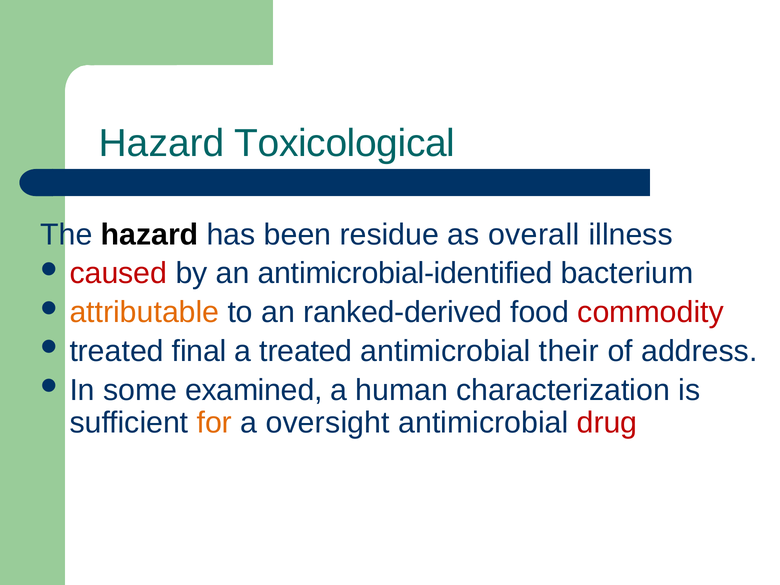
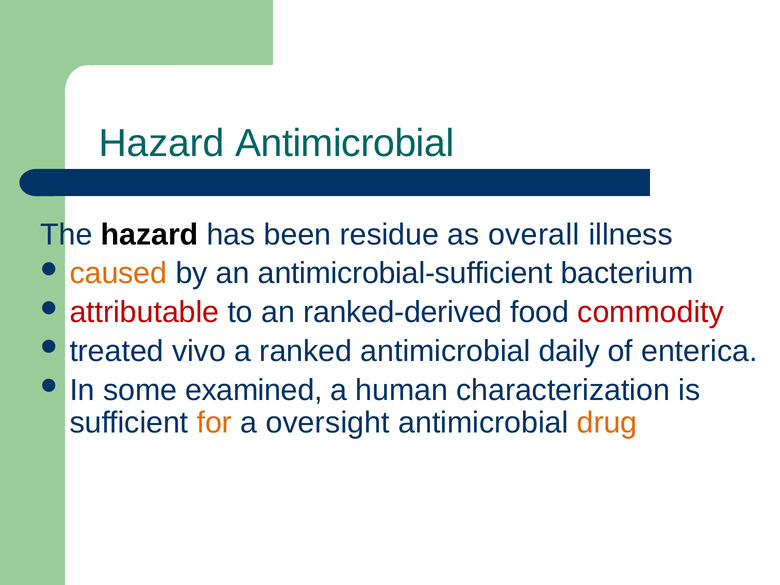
Hazard Toxicological: Toxicological -> Antimicrobial (345, 143)
caused colour: red -> orange (118, 273)
antimicrobial-identified: antimicrobial-identified -> antimicrobial-sufficient (405, 273)
attributable colour: orange -> red (144, 312)
final: final -> vivo (199, 351)
a treated: treated -> ranked (306, 351)
their: their -> daily (569, 351)
address: address -> enterica (699, 351)
drug colour: red -> orange (607, 423)
